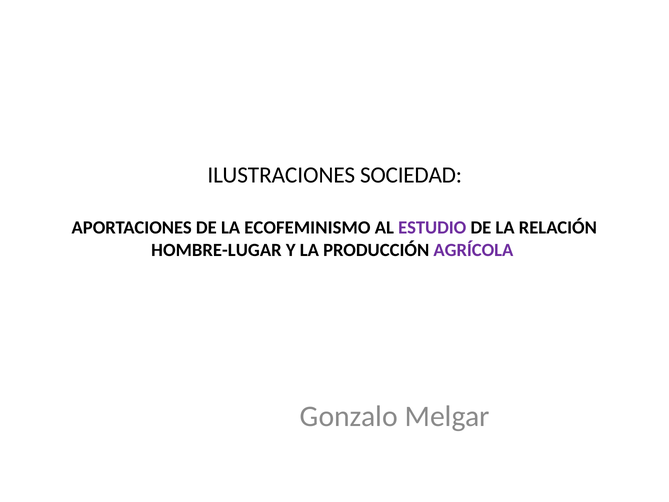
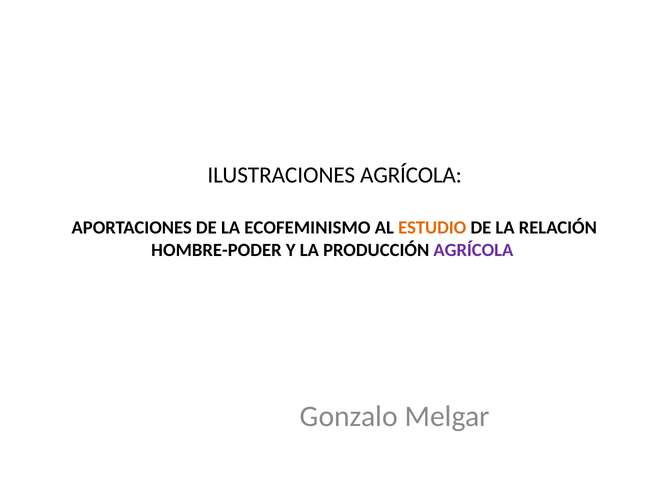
ILUSTRACIONES SOCIEDAD: SOCIEDAD -> AGRÍCOLA (411, 175)
ESTUDIO colour: purple -> orange (432, 228)
HOMBRE-LUGAR: HOMBRE-LUGAR -> HOMBRE-PODER (216, 250)
